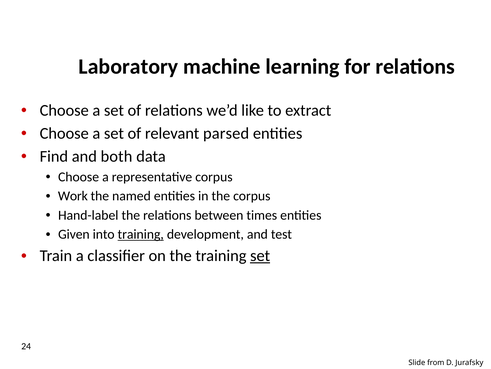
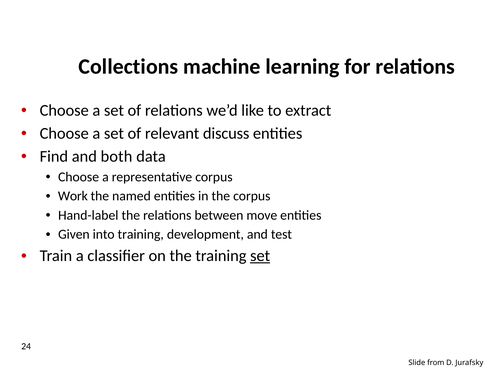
Laboratory: Laboratory -> Collections (128, 66)
parsed: parsed -> discuss (226, 133)
times: times -> move (262, 215)
training underline: present -> none (141, 234)
